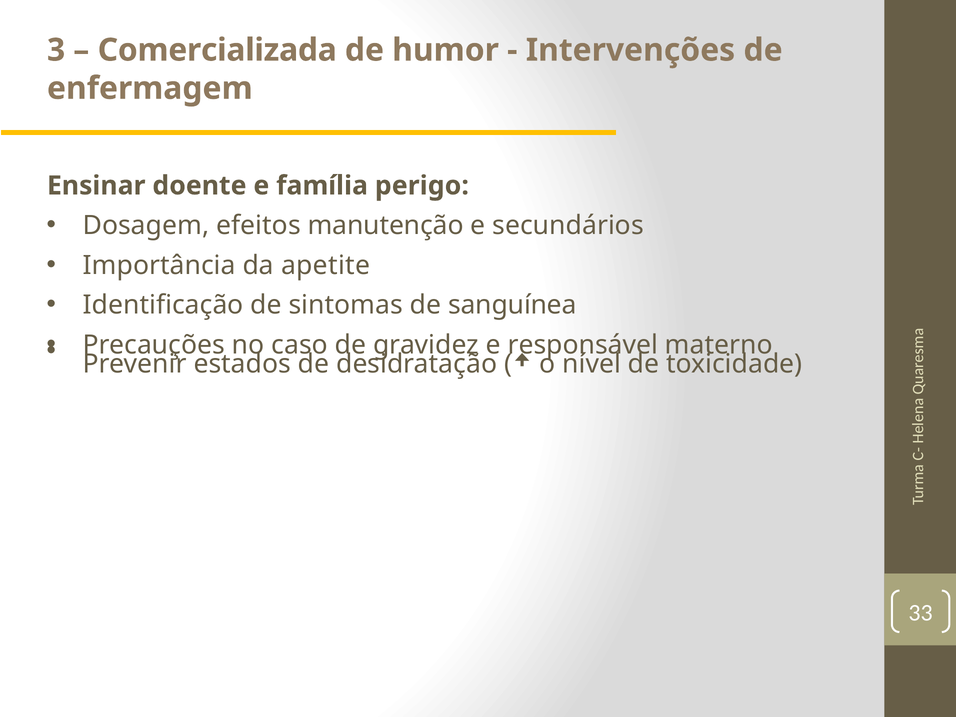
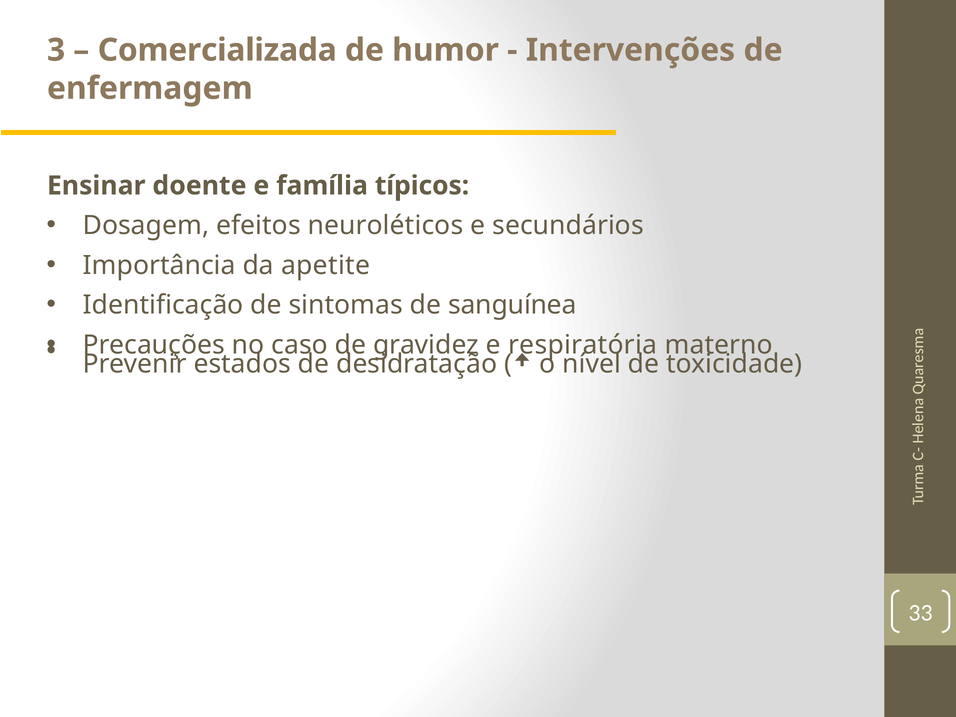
perigo: perigo -> típicos (422, 186)
manutenção: manutenção -> neuroléticos (385, 225)
responsável: responsável -> respiratória (583, 345)
